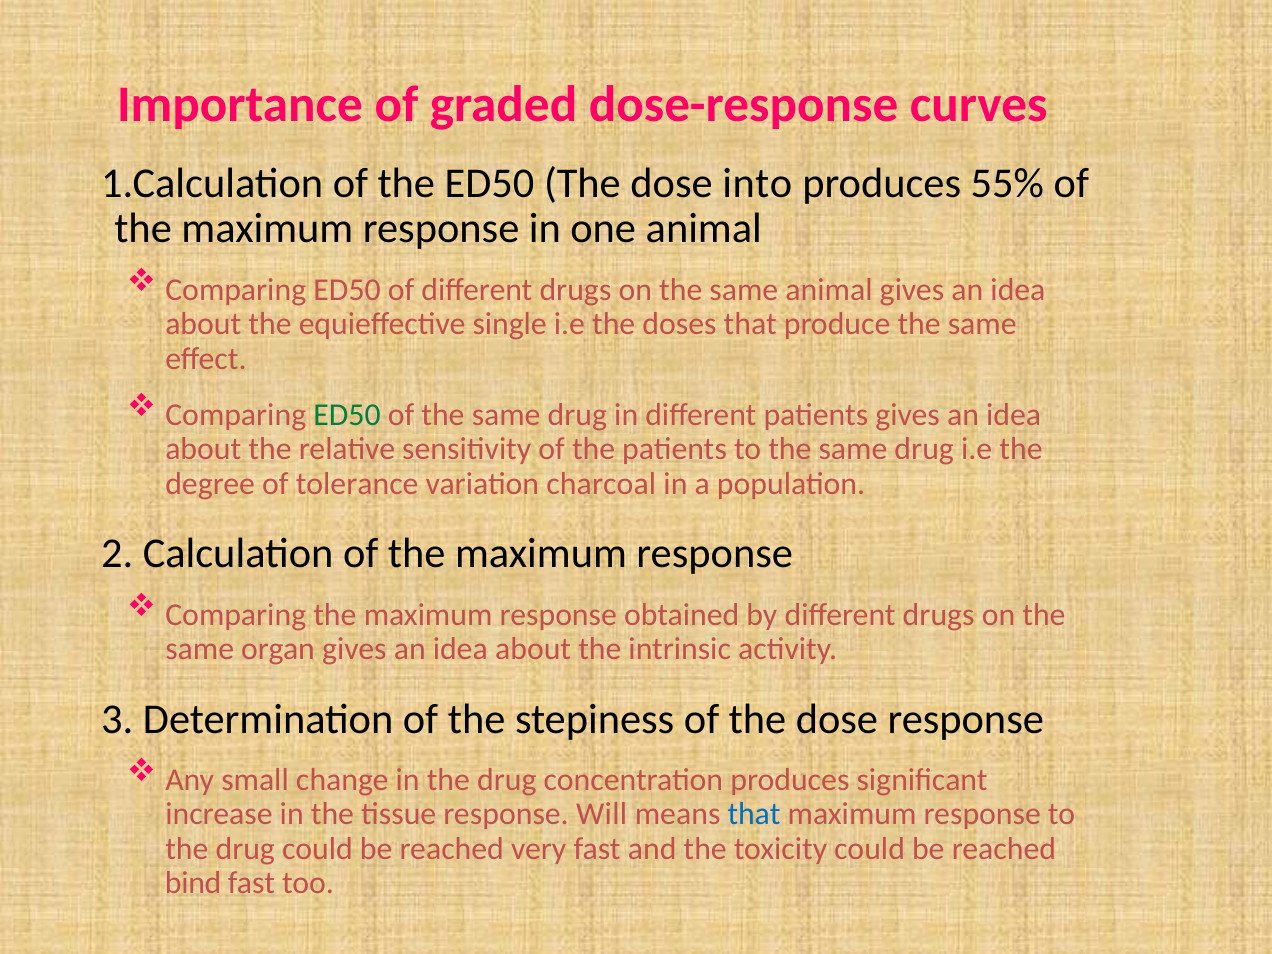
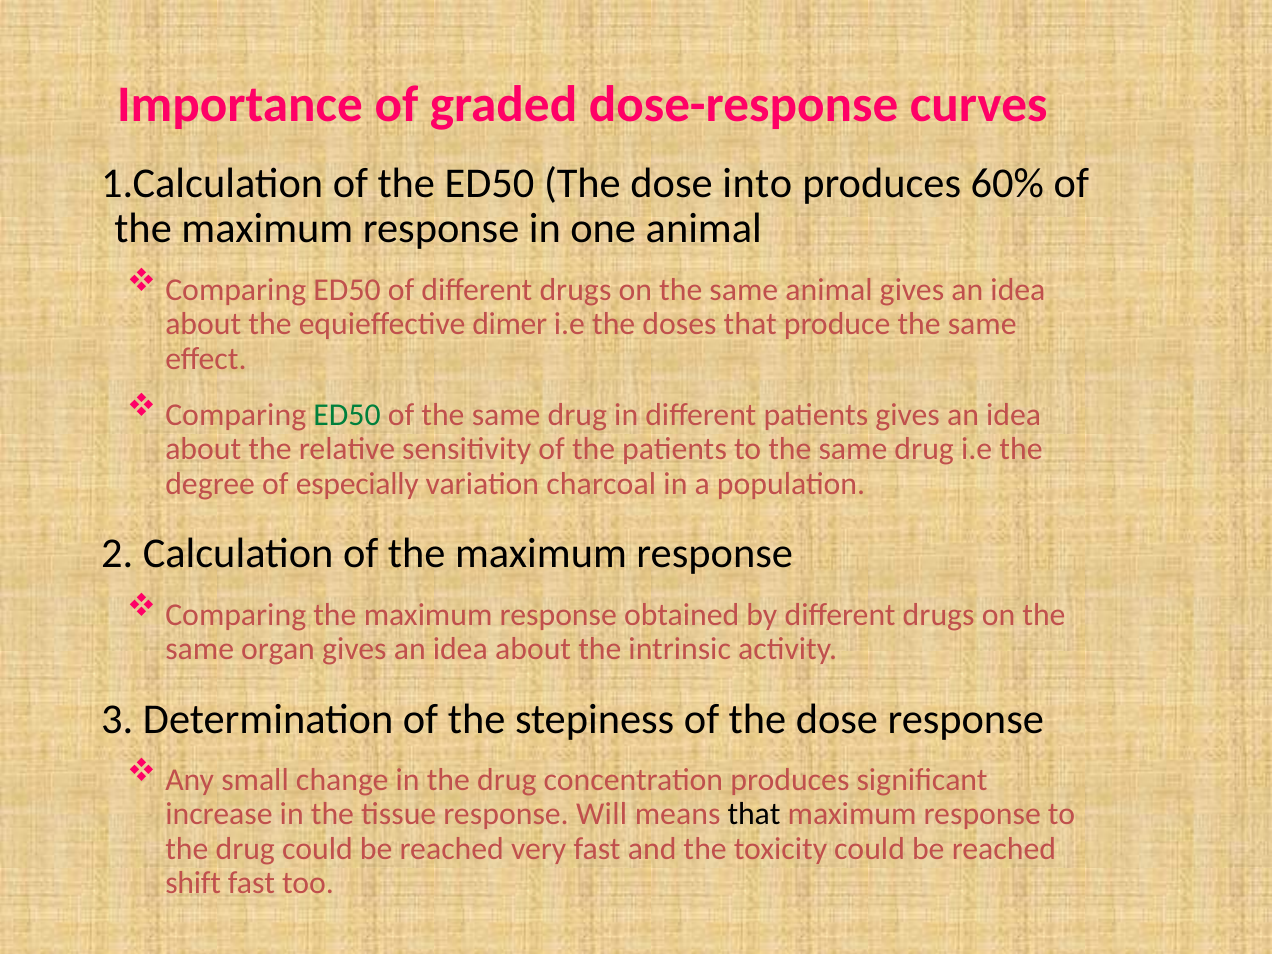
55%: 55% -> 60% (1007, 183)
single: single -> dimer (510, 324)
tolerance: tolerance -> especially (357, 484)
that colour: blue -> black (754, 814)
bind: bind -> shift (193, 883)
